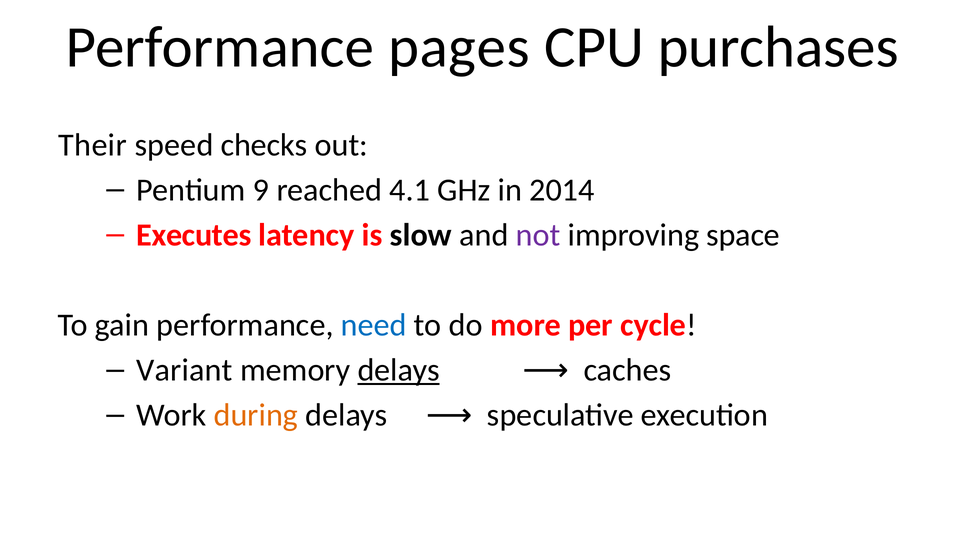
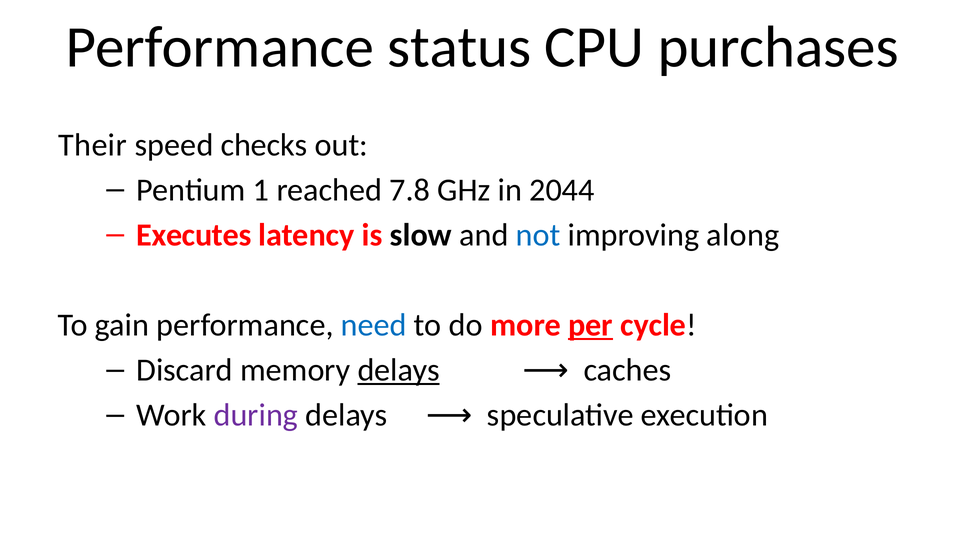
pages: pages -> status (459, 47)
9: 9 -> 1 (261, 190)
4.1: 4.1 -> 7.8 (410, 190)
2014: 2014 -> 2044 (562, 190)
not colour: purple -> blue (538, 235)
space: space -> along (743, 235)
per underline: none -> present (590, 325)
Variant: Variant -> Discard (185, 370)
during colour: orange -> purple (256, 416)
